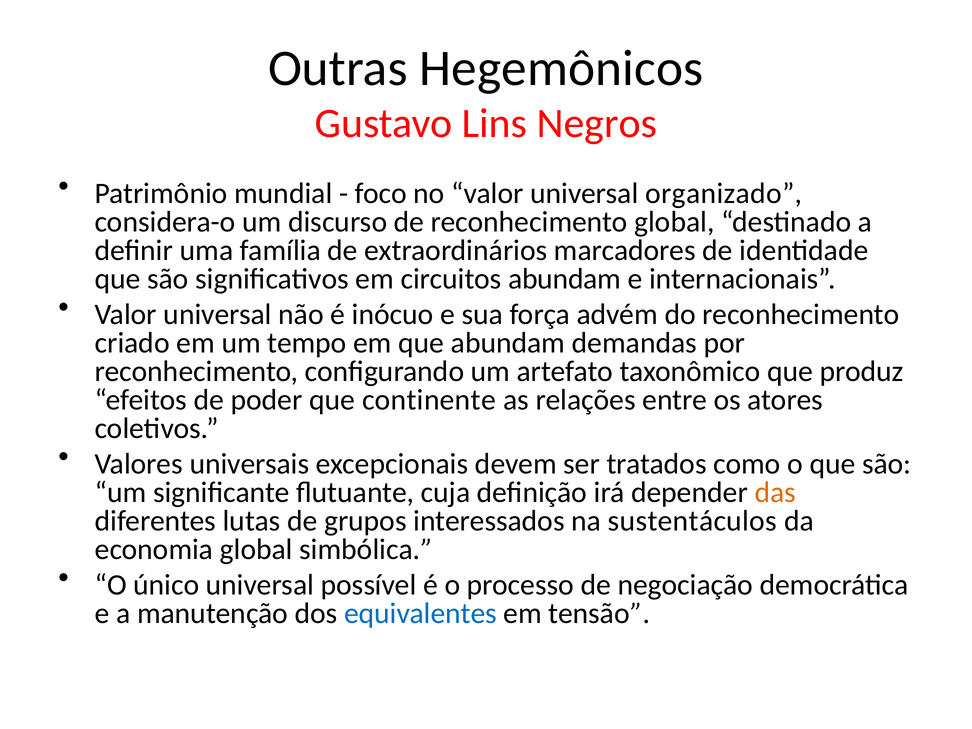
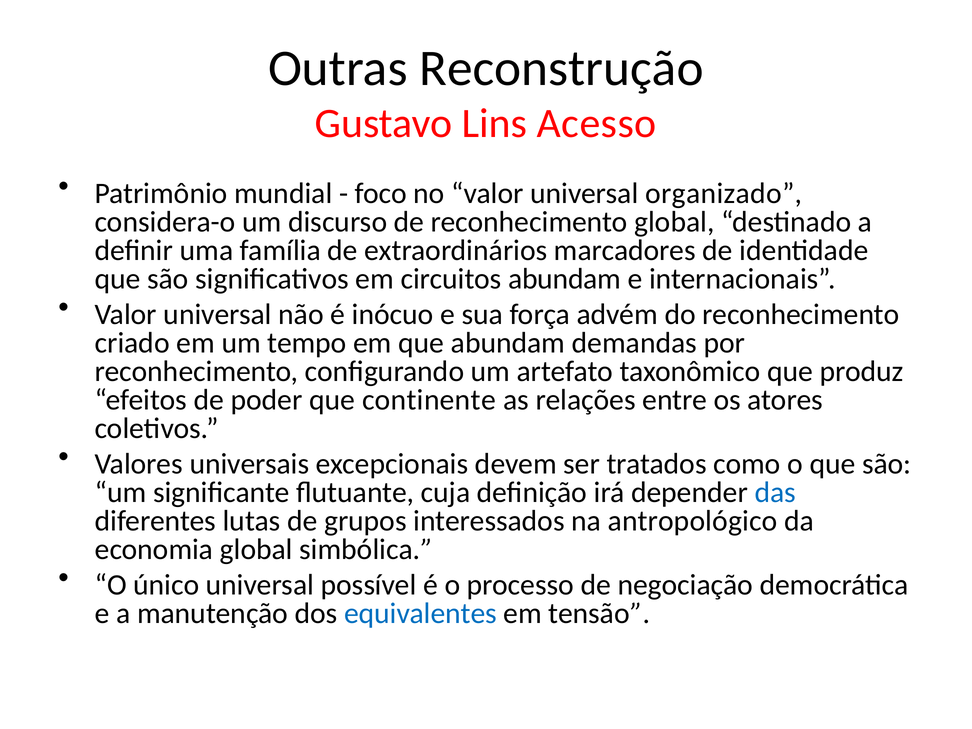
Hegemônicos: Hegemônicos -> Reconstrução (561, 68)
Negros: Negros -> Acesso (597, 124)
das colour: orange -> blue (775, 493)
sustentáculos: sustentáculos -> antropológico (693, 521)
